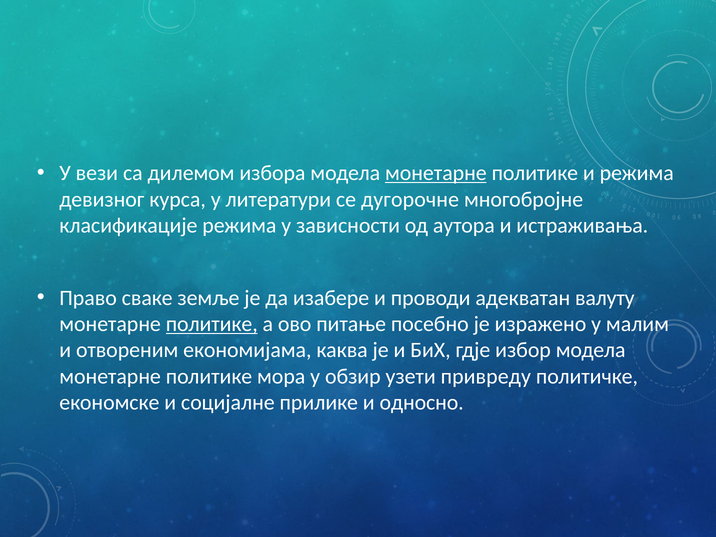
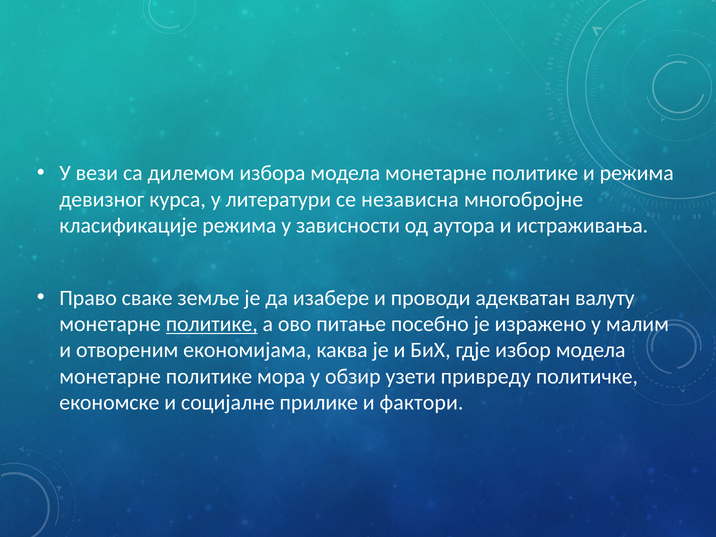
монетарне underline: present -> none (436, 173)
дугорочне: дугорочне -> независна (410, 199)
односно: односно -> фактори (422, 403)
